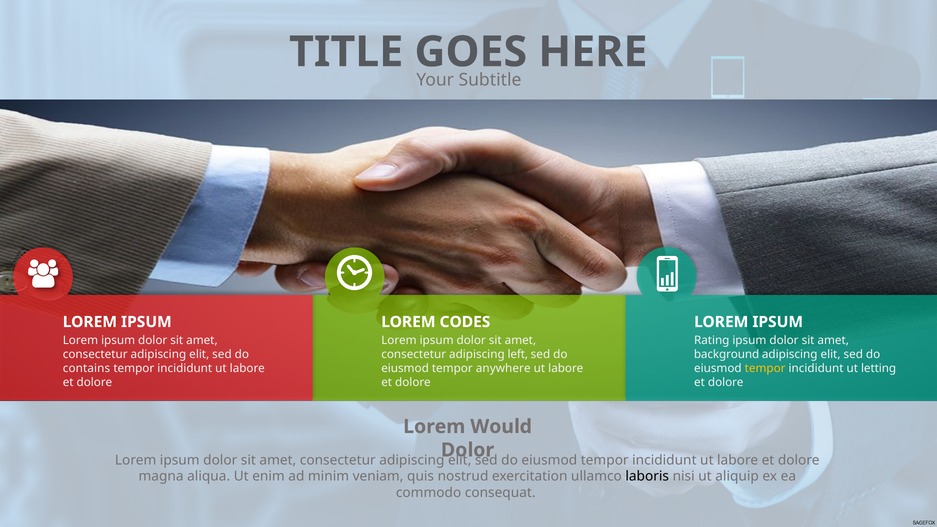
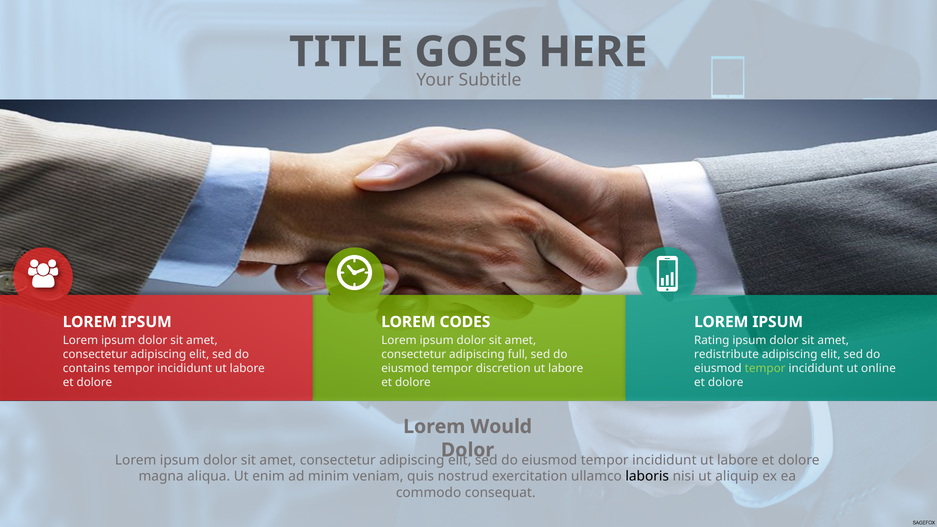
left: left -> full (518, 355)
background: background -> redistribute (726, 355)
anywhere: anywhere -> discretion (503, 369)
tempor colour: yellow -> light green (765, 369)
letting: letting -> online (879, 369)
